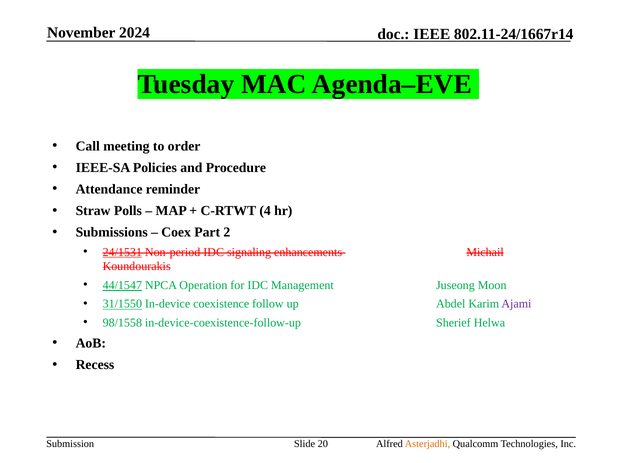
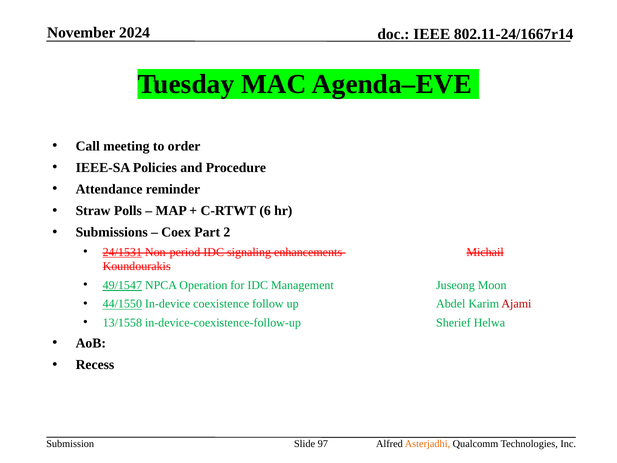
4: 4 -> 6 (265, 211)
44/1547: 44/1547 -> 49/1547 (122, 285)
31/1550: 31/1550 -> 44/1550 (122, 304)
Ajami colour: purple -> red (516, 304)
98/1558: 98/1558 -> 13/1558 (122, 322)
20: 20 -> 97 (323, 444)
